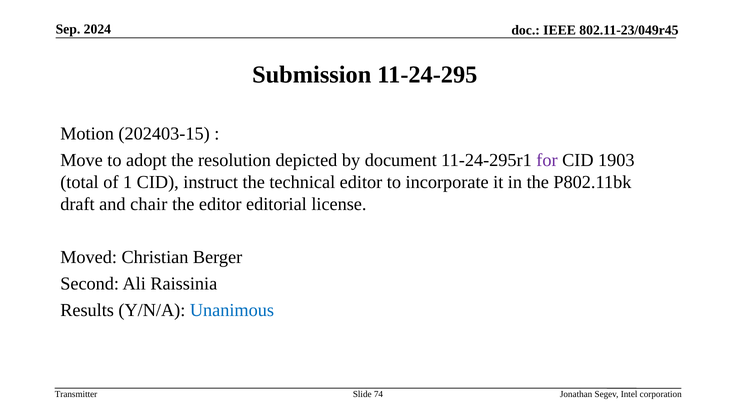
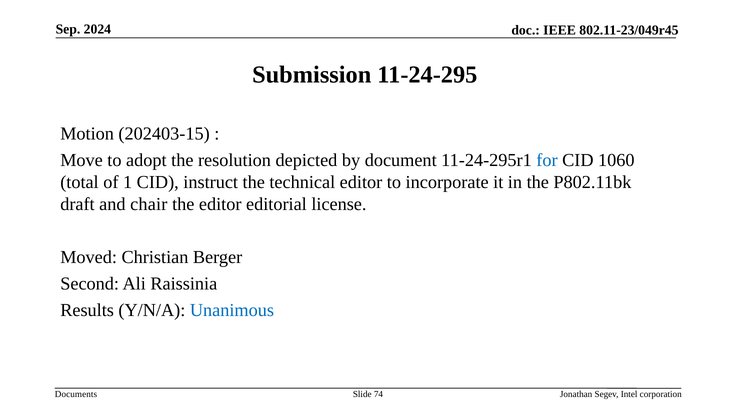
for colour: purple -> blue (547, 160)
1903: 1903 -> 1060 (616, 160)
Transmitter: Transmitter -> Documents (76, 394)
